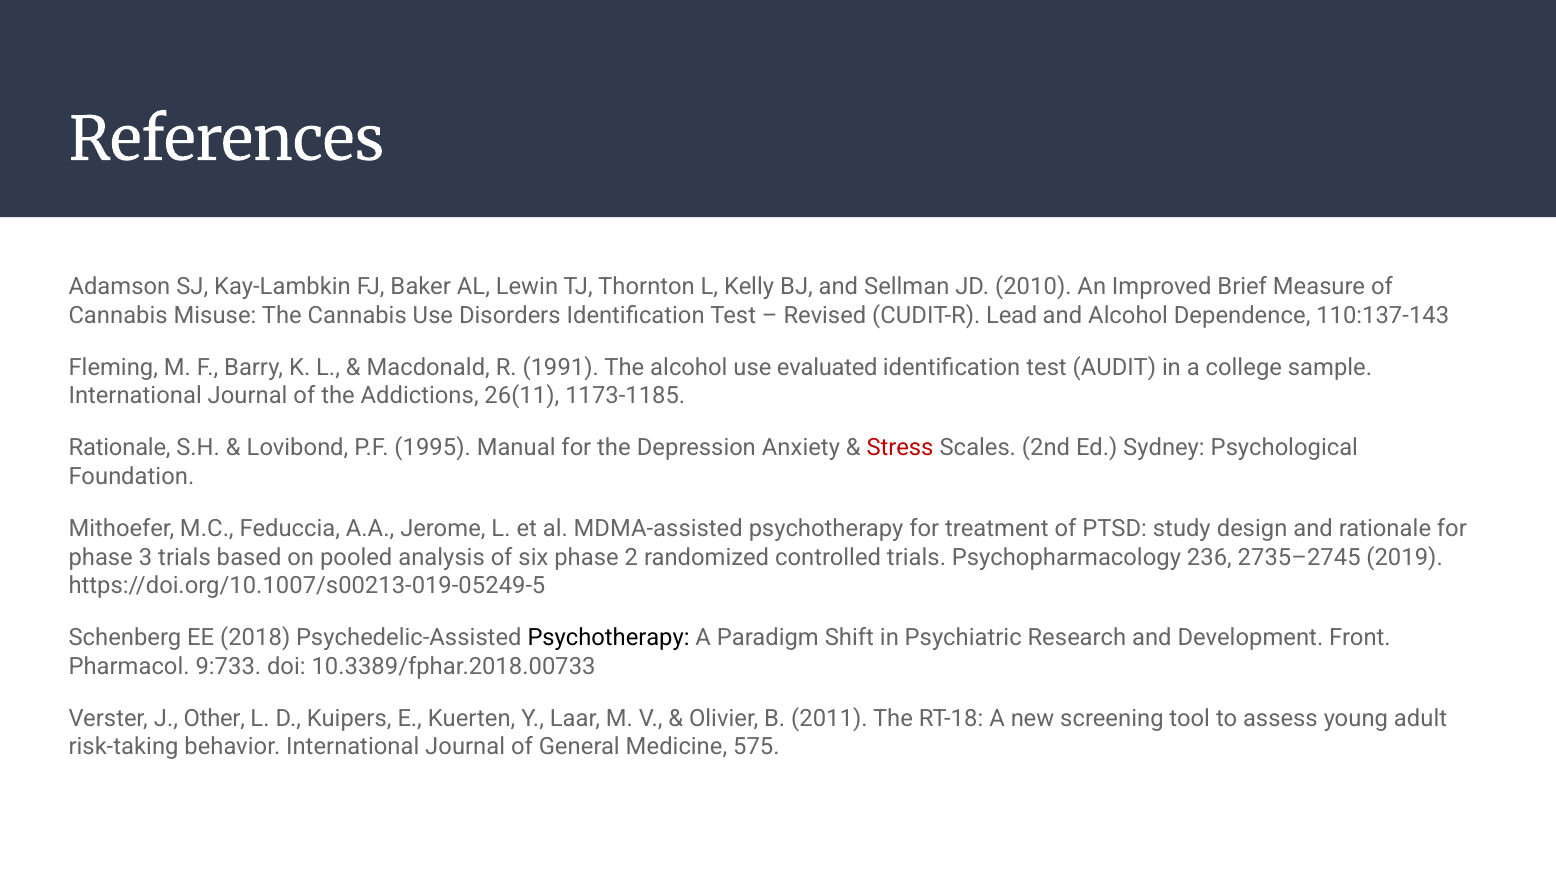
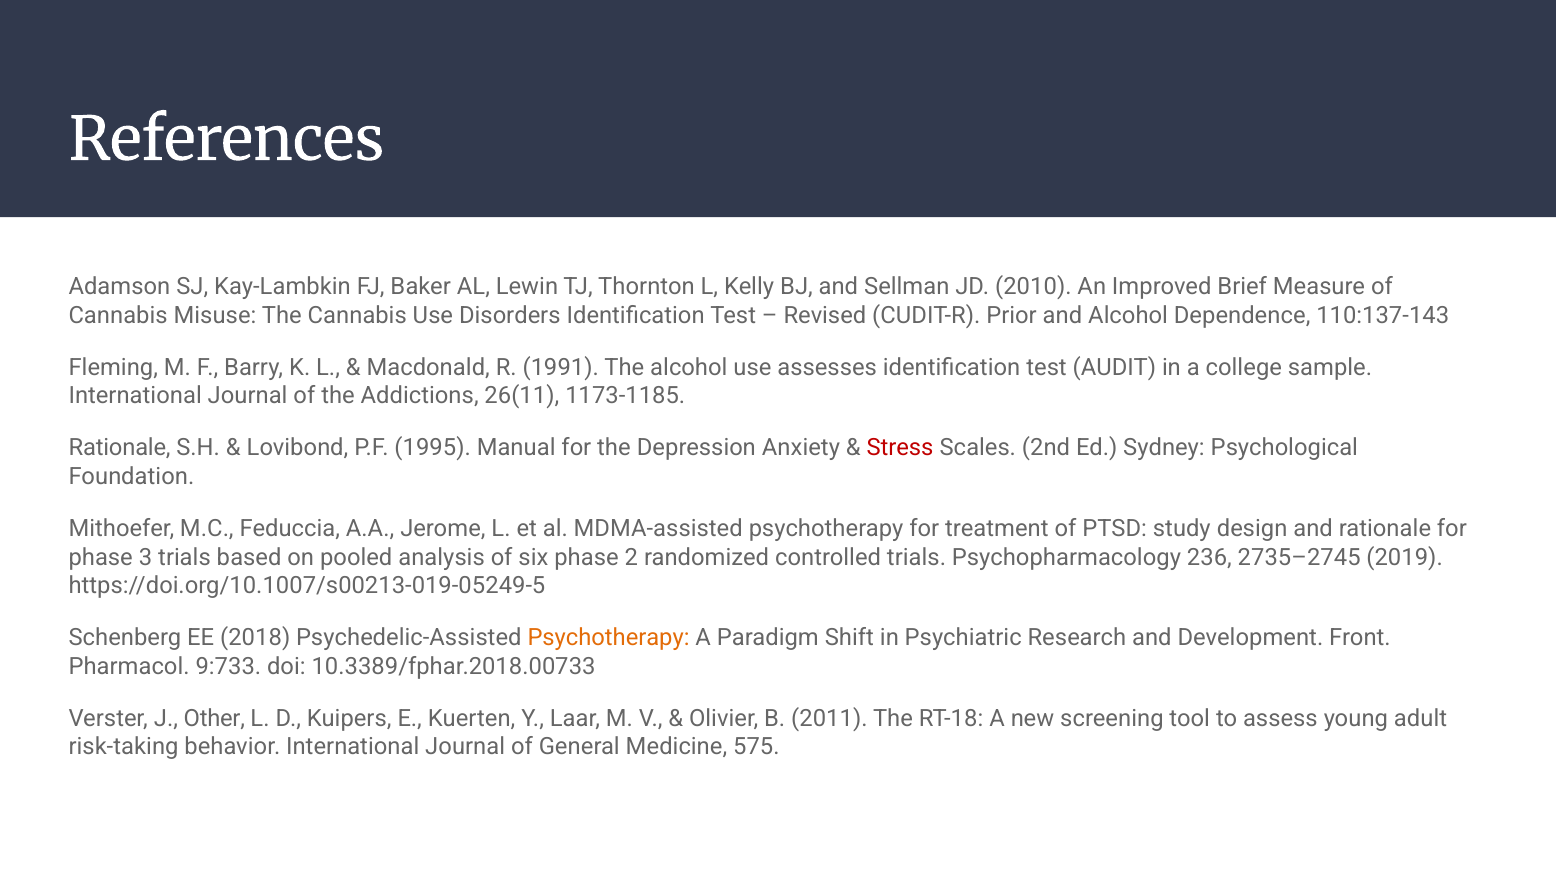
Lead: Lead -> Prior (1012, 316)
evaluated: evaluated -> assesses (827, 368)
Psychotherapy colour: black -> orange (609, 638)
